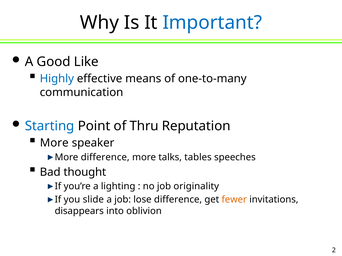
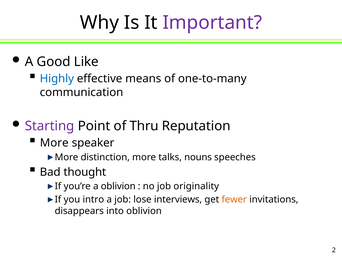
Important colour: blue -> purple (212, 23)
Starting colour: blue -> purple (50, 126)
More difference: difference -> distinction (105, 157)
tables: tables -> nouns (198, 157)
a lighting: lighting -> oblivion (118, 187)
slide: slide -> intro (93, 200)
lose difference: difference -> interviews (178, 200)
